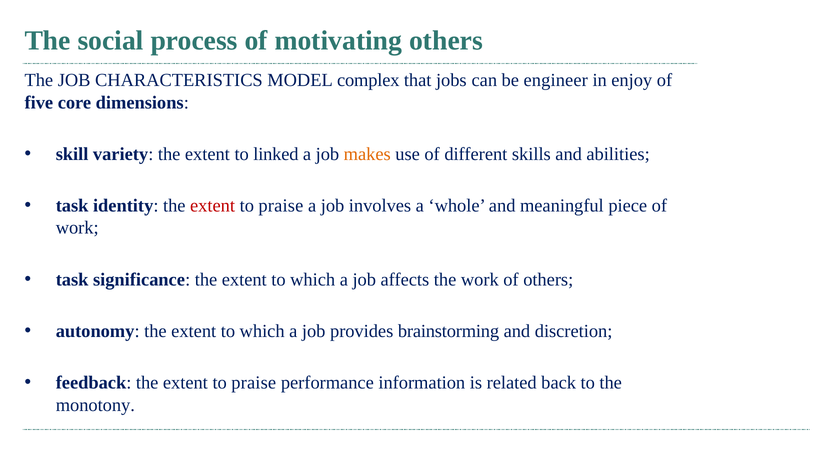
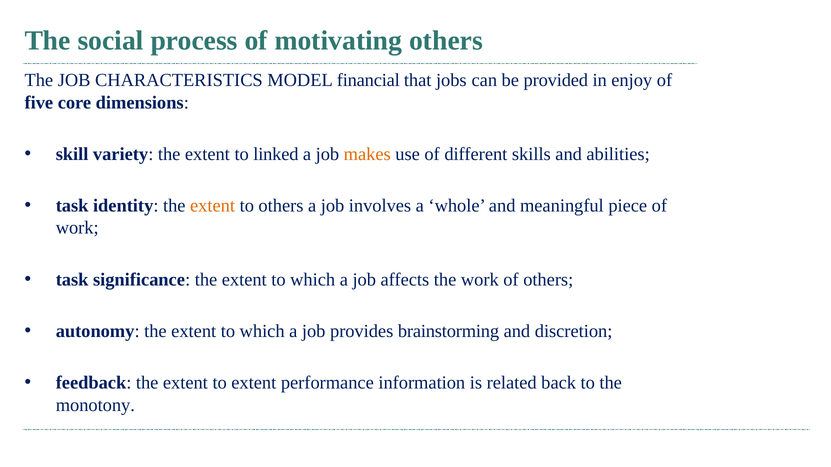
complex: complex -> financial (368, 80)
engineer: engineer -> provided (556, 80)
extent colour: red -> orange (213, 206)
praise: praise -> others (281, 206)
praise: praise -> extent (254, 383)
